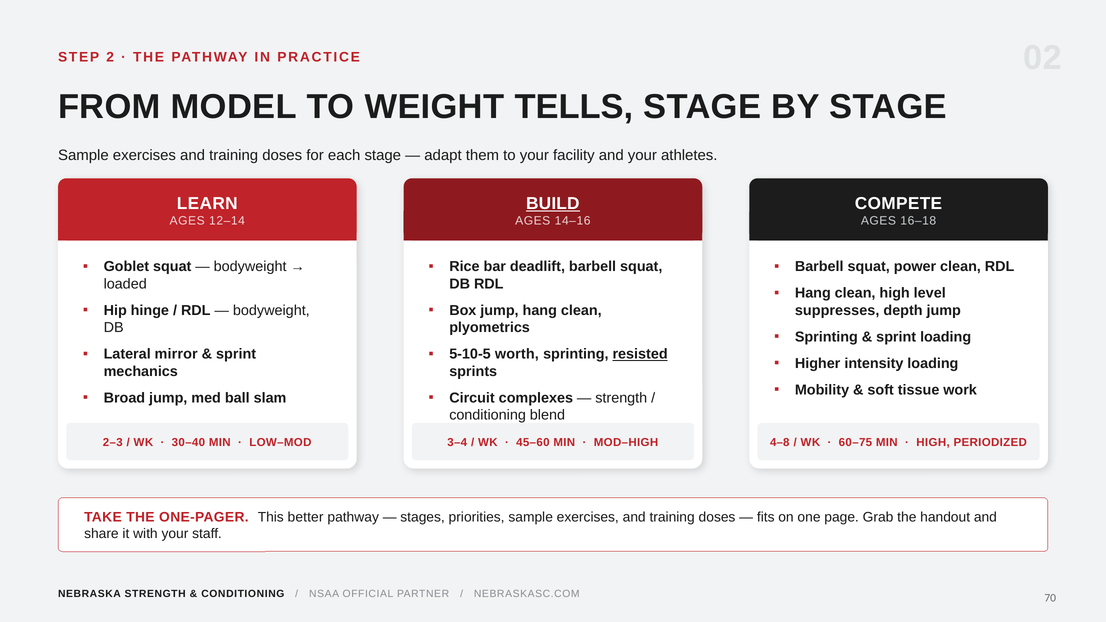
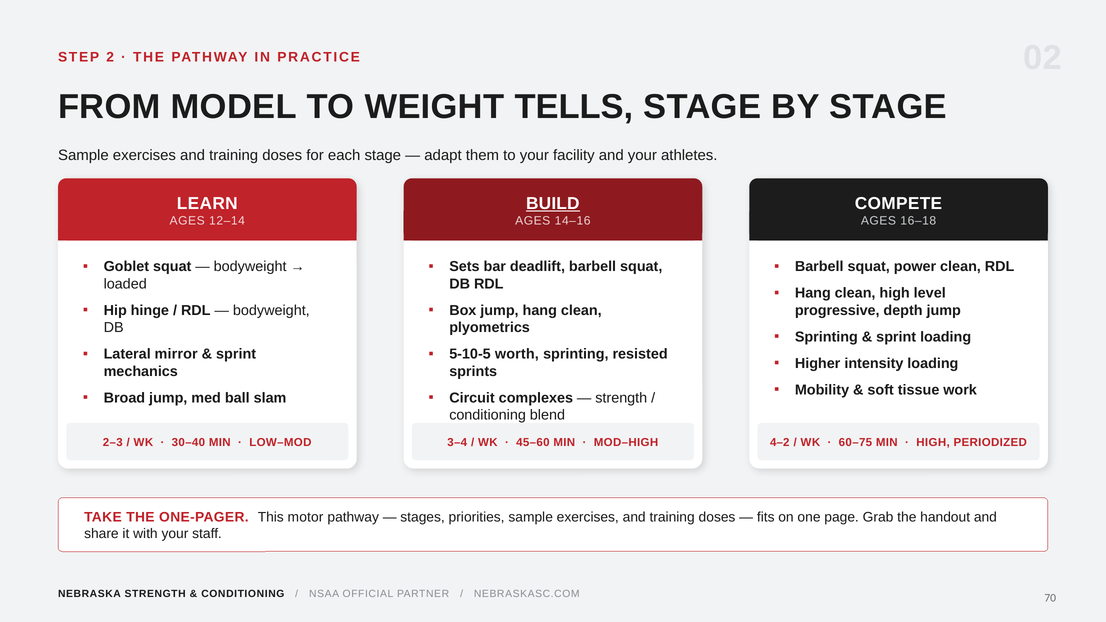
Rice: Rice -> Sets (464, 267)
suppresses: suppresses -> progressive (837, 311)
resisted underline: present -> none (640, 354)
4–8: 4–8 -> 4–2 (780, 442)
better: better -> motor (306, 517)
